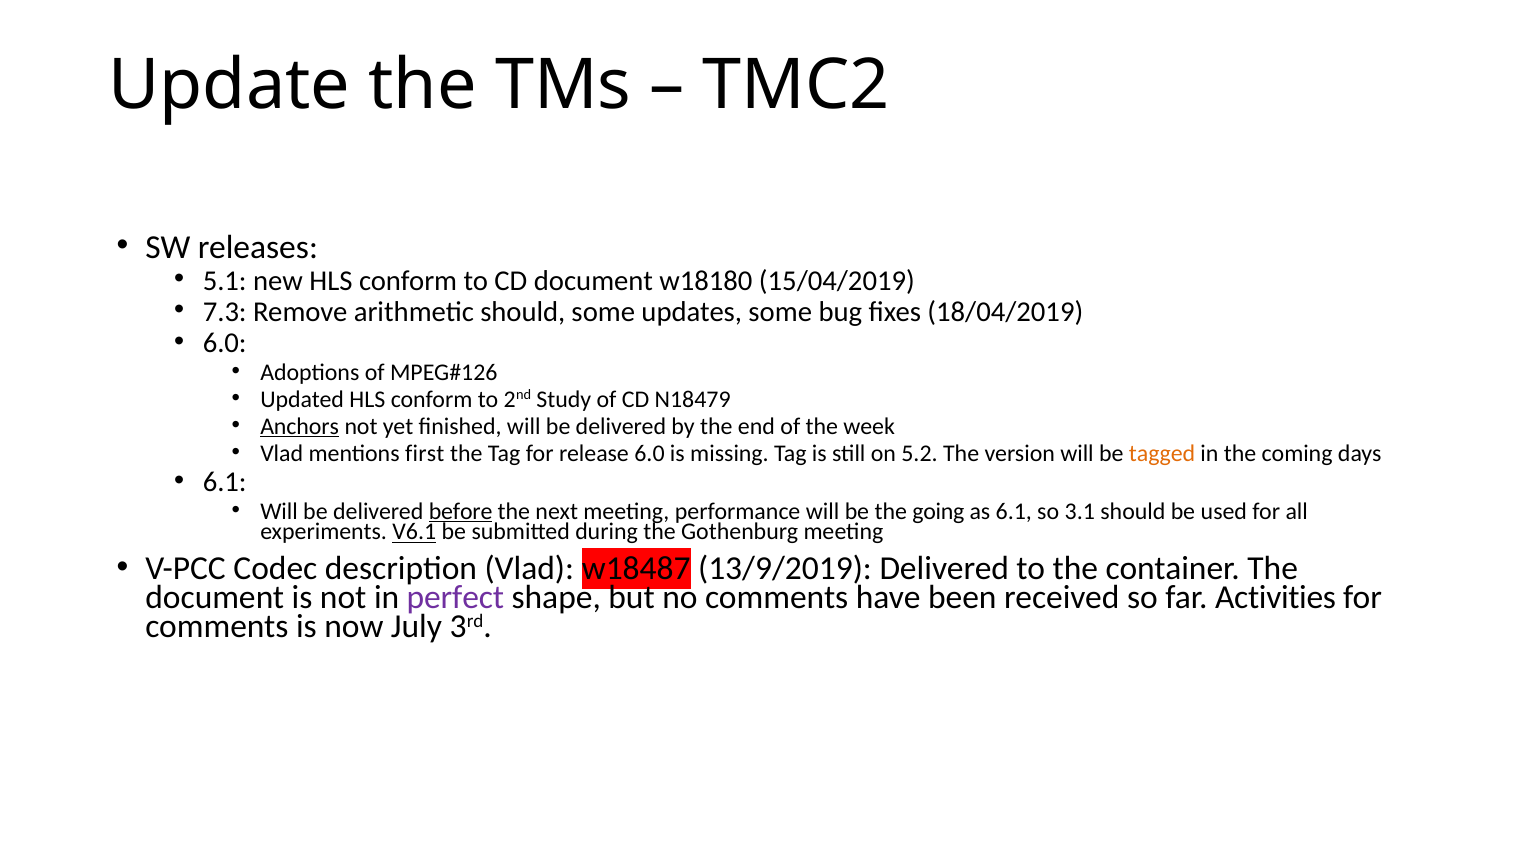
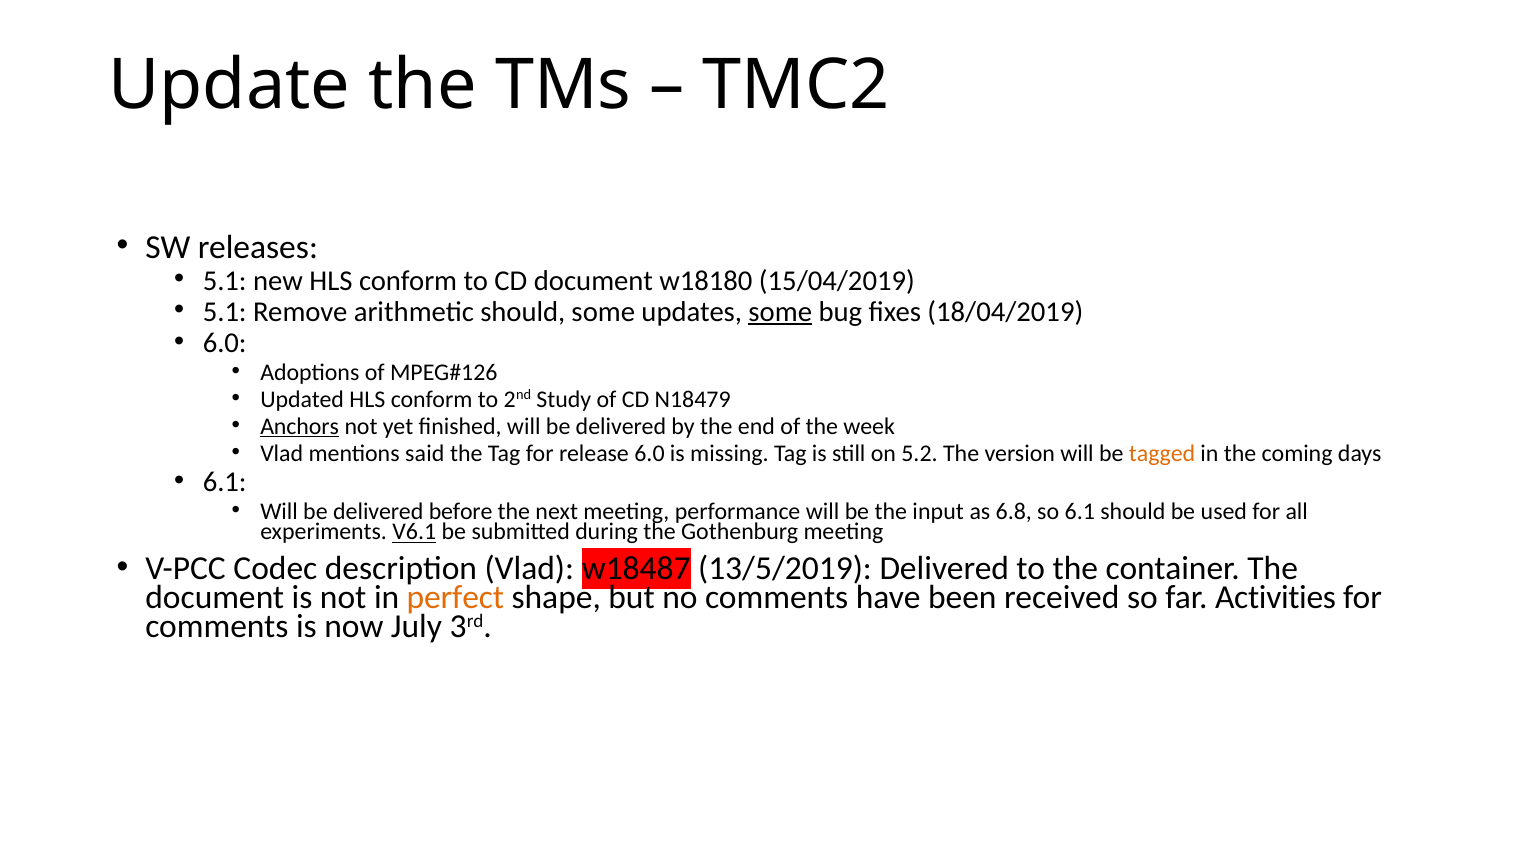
7.3: 7.3 -> 5.1 (225, 312)
some underline: none -> present (780, 312)
first: first -> said (425, 453)
before underline: present -> none (461, 511)
going: going -> input (938, 511)
as 6.1: 6.1 -> 6.8 (1014, 511)
so 3.1: 3.1 -> 6.1 (1080, 511)
13/9/2019: 13/9/2019 -> 13/5/2019 (785, 569)
perfect colour: purple -> orange (455, 598)
